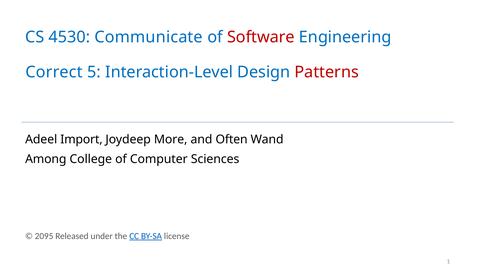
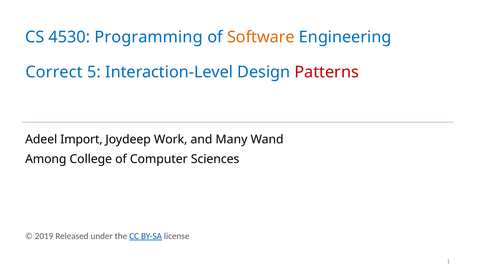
Communicate: Communicate -> Programming (149, 37)
Software colour: red -> orange (261, 37)
More: More -> Work (171, 139)
Often: Often -> Many (231, 139)
2095: 2095 -> 2019 (44, 236)
